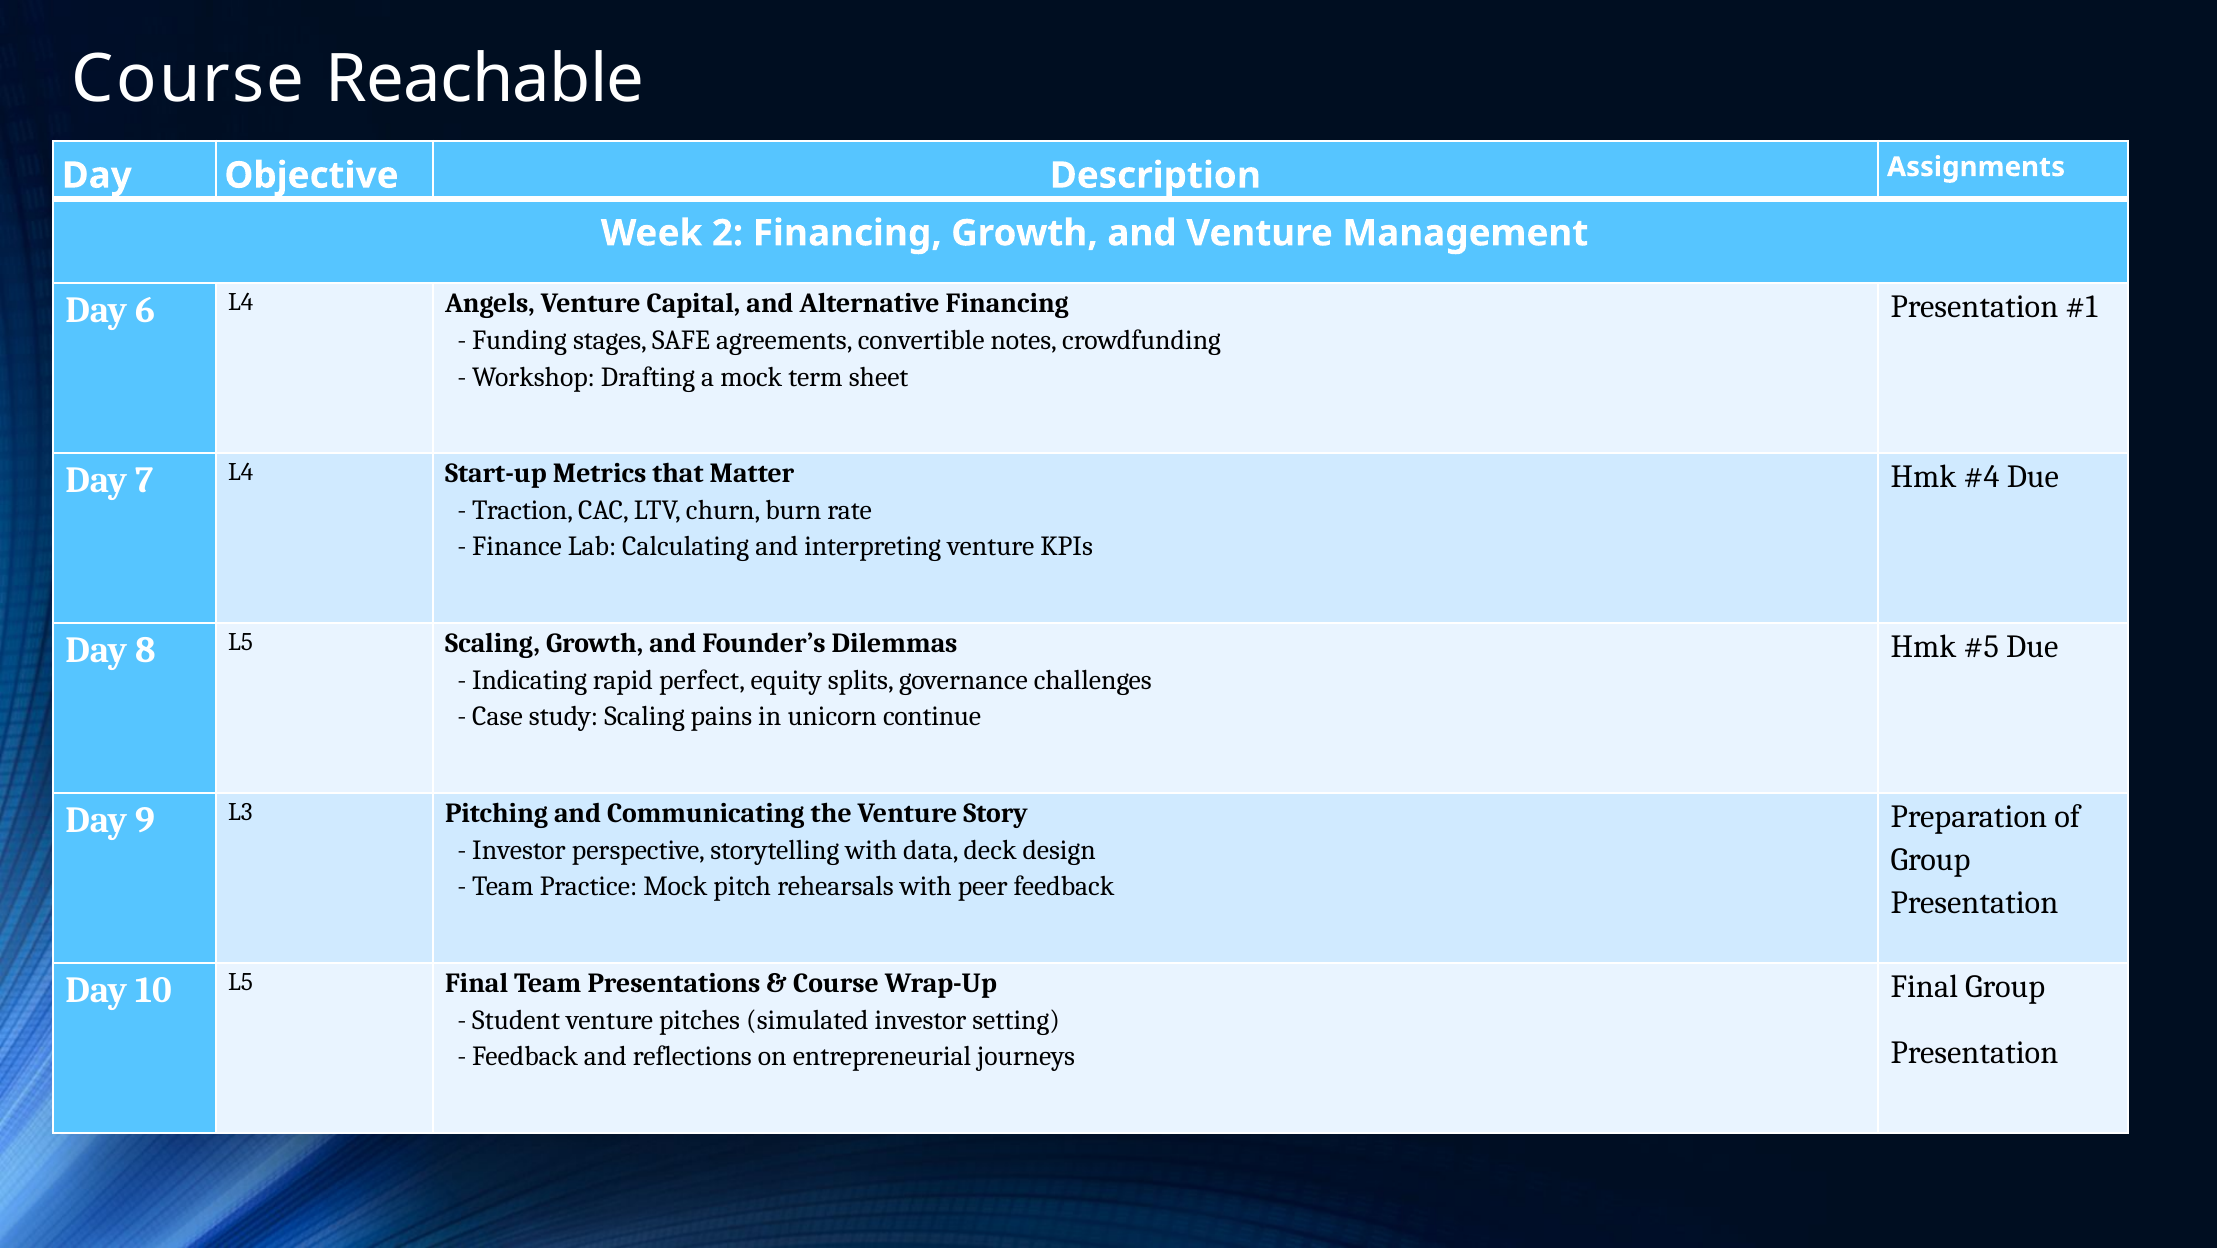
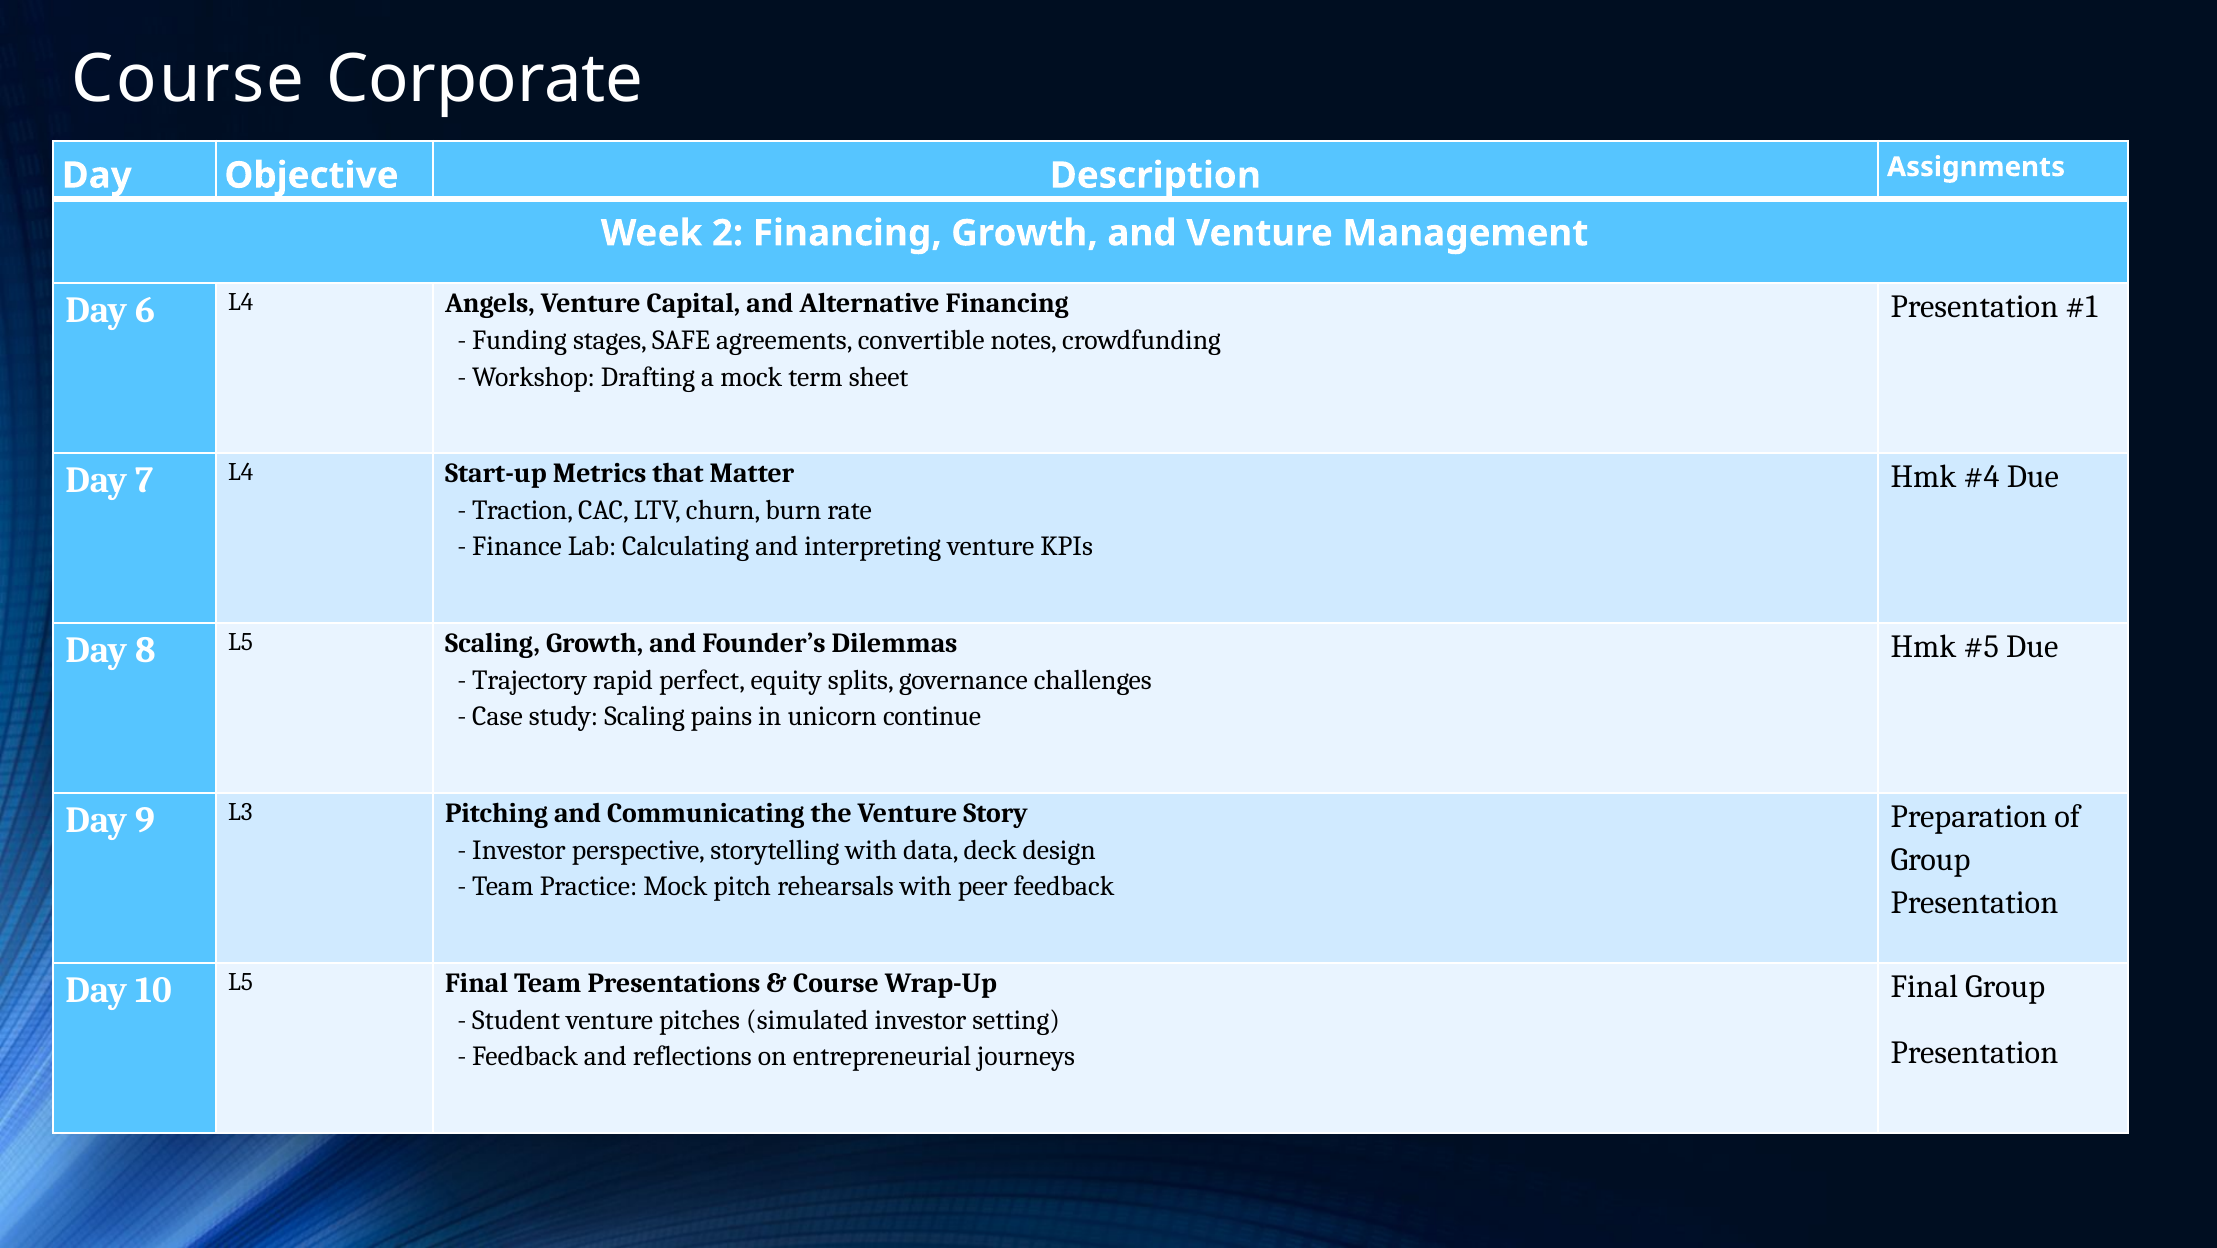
Reachable: Reachable -> Corporate (485, 80)
Indicating: Indicating -> Trajectory (530, 680)
